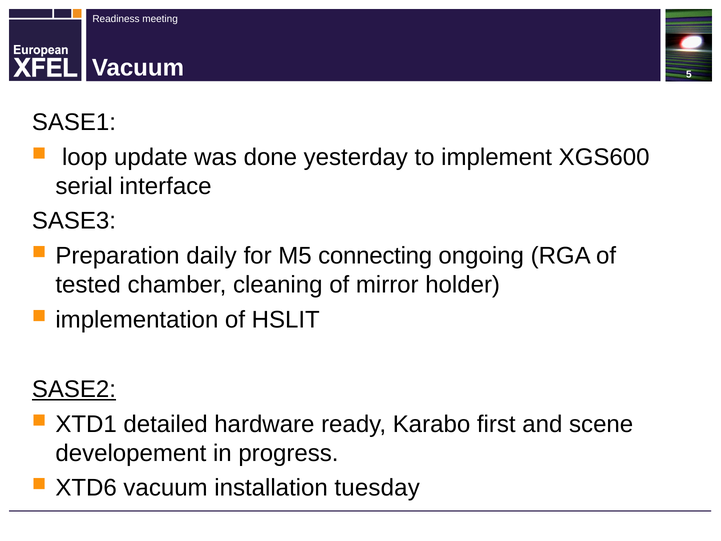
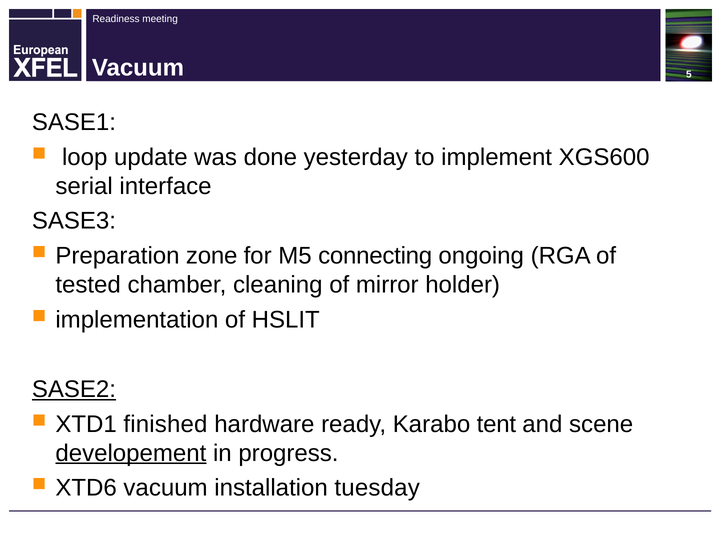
daily: daily -> zone (212, 256)
detailed: detailed -> finished (165, 424)
first: first -> tent (496, 424)
developement underline: none -> present (131, 453)
